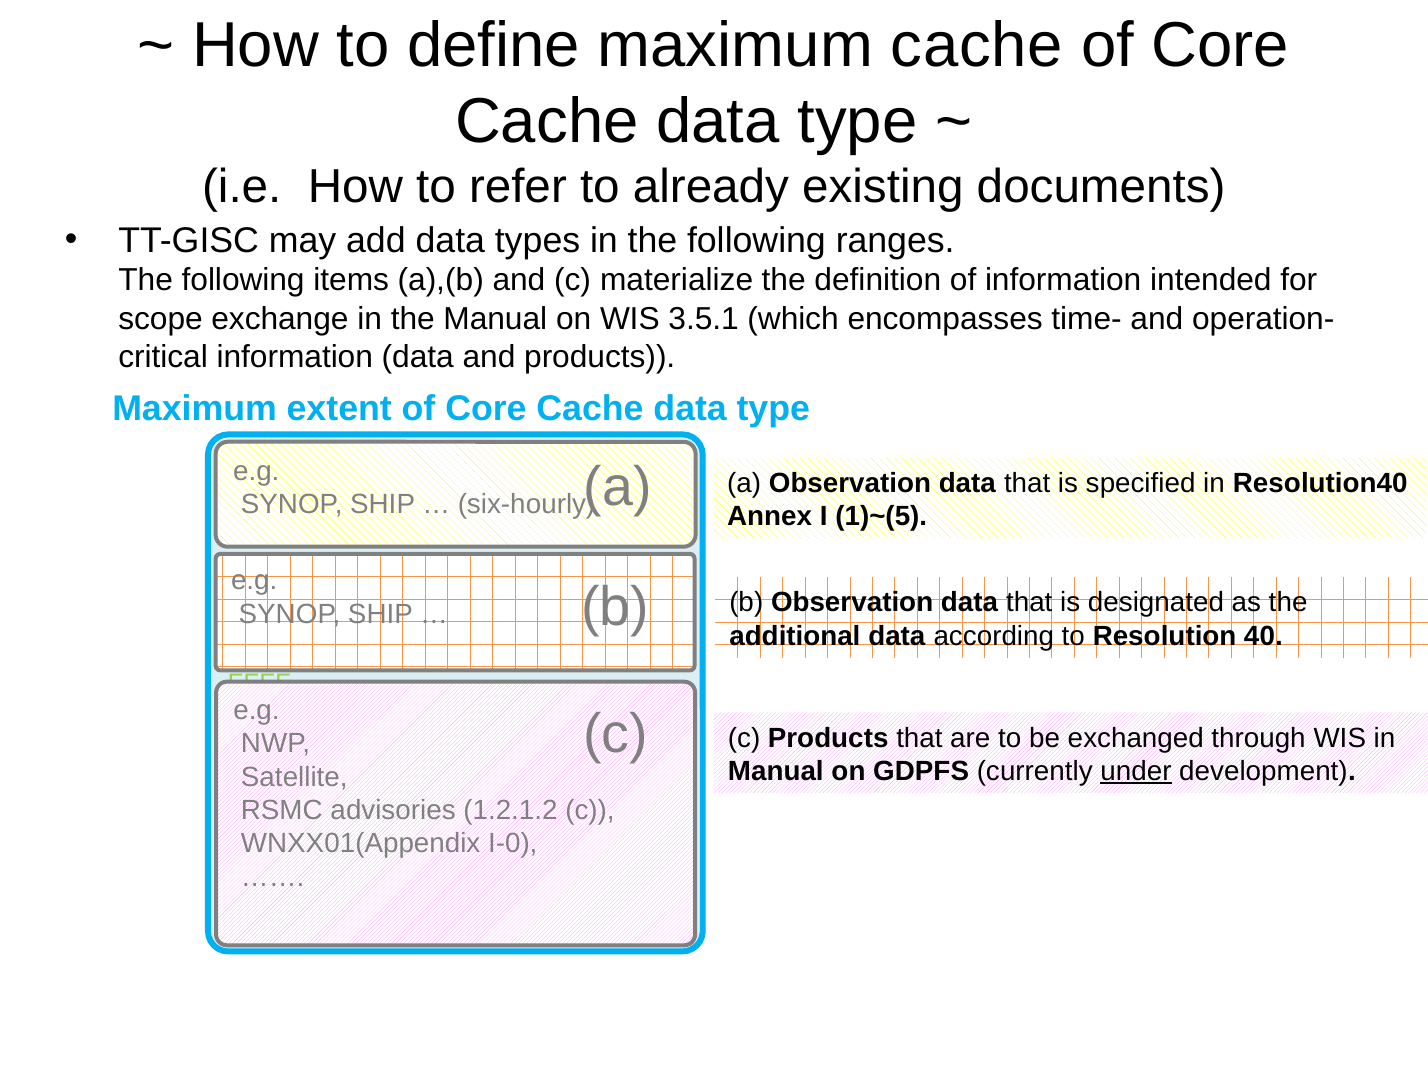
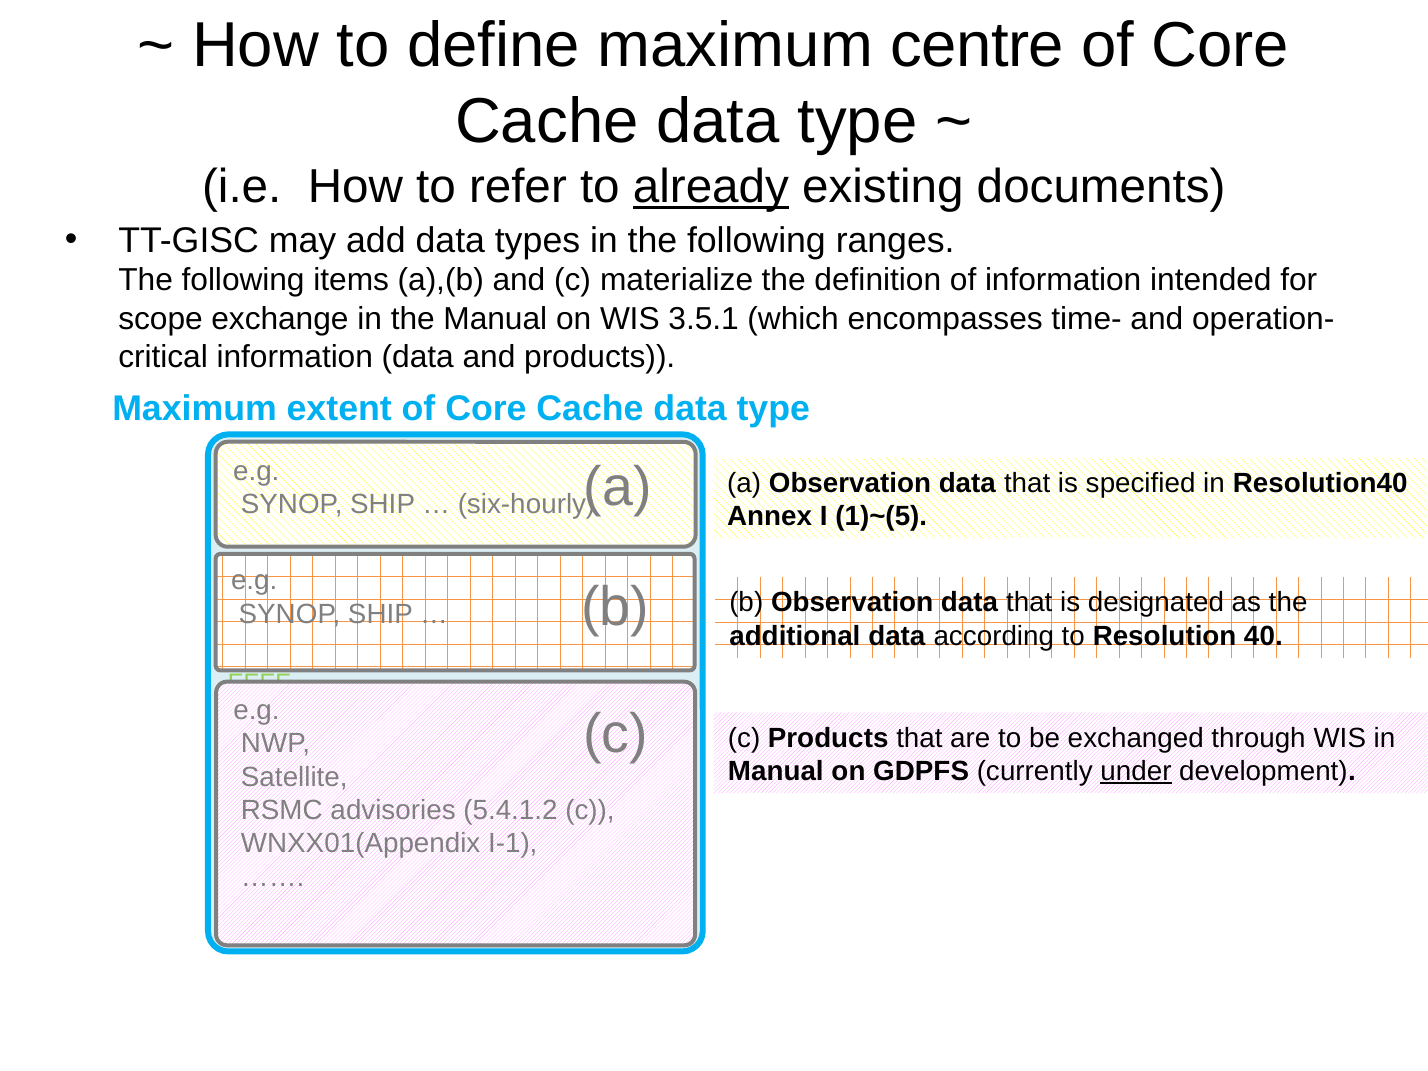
maximum cache: cache -> centre (977, 45)
already underline: none -> present (711, 187)
1.2.1.2: 1.2.1.2 -> 5.4.1.2 (510, 810)
I-0: I-0 -> I-1 (513, 844)
